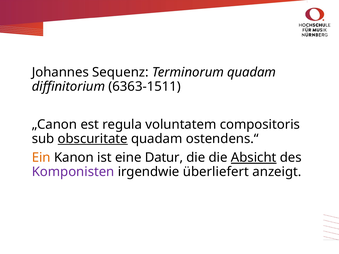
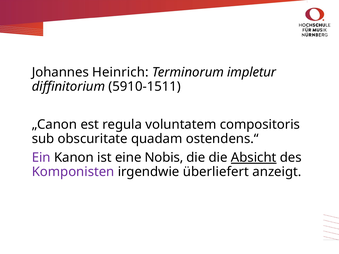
Sequenz: Sequenz -> Heinrich (120, 72)
Terminorum quadam: quadam -> impletur (252, 72)
6363-1511: 6363-1511 -> 5910-1511 (145, 87)
obscuritate underline: present -> none (93, 139)
Ein colour: orange -> purple (41, 158)
Datur: Datur -> Nobis (164, 158)
